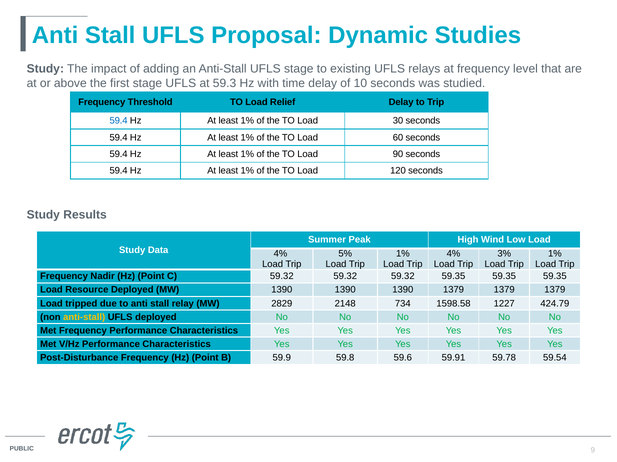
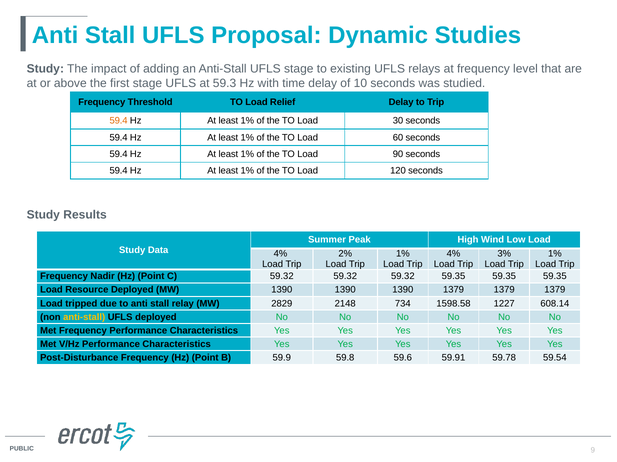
59.4 colour: blue -> orange (119, 121)
5%: 5% -> 2% (345, 254)
424.79: 424.79 -> 608.14 (555, 304)
